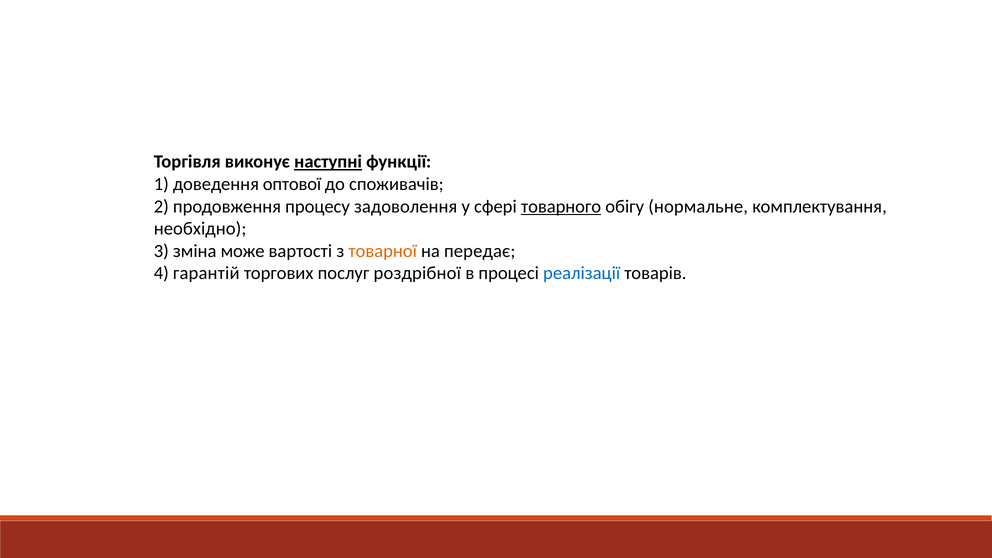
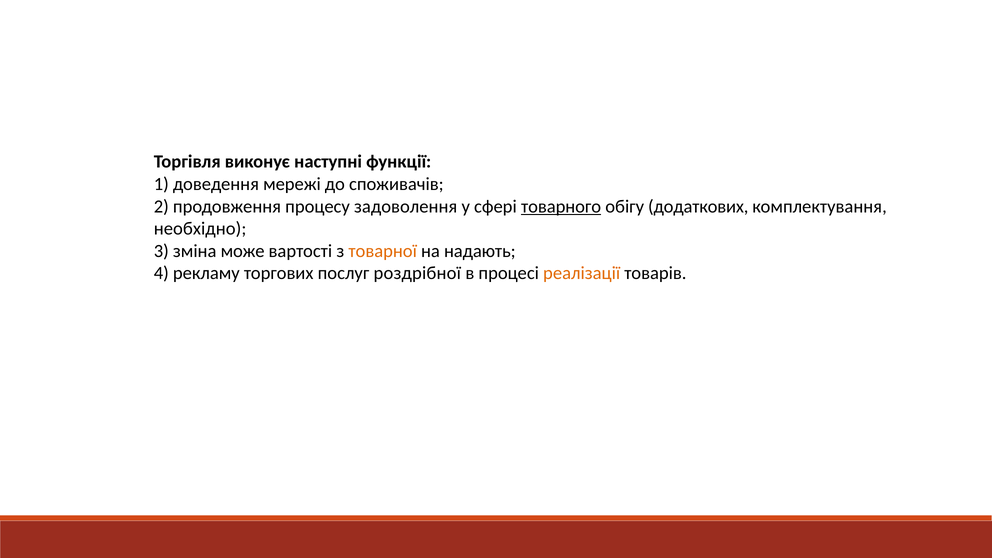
наступні underline: present -> none (328, 162)
оптової: оптової -> мережі (292, 184)
нормальне: нормальне -> додаткових (698, 206)
передає: передає -> надають (480, 251)
гарантій: гарантій -> рекламу (206, 273)
реалізації colour: blue -> orange (582, 273)
